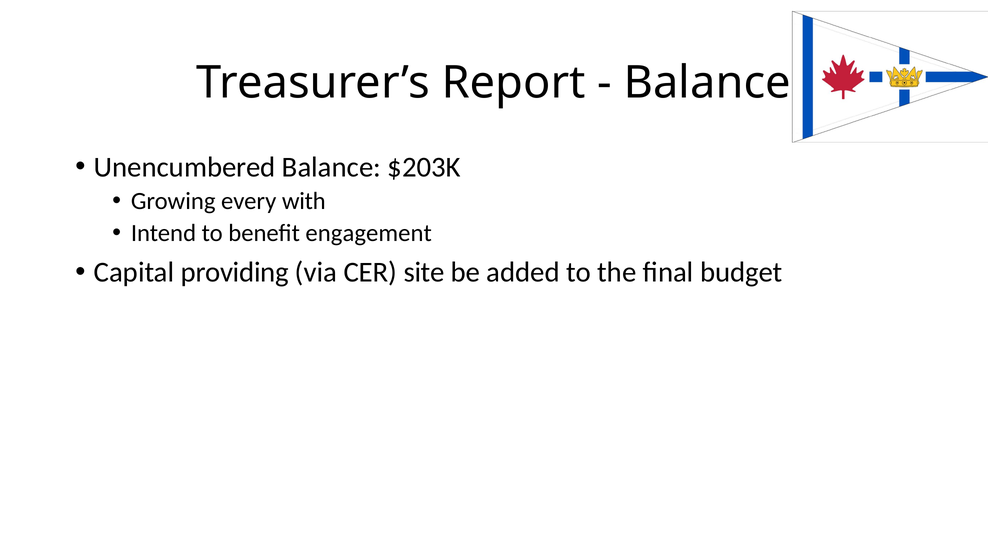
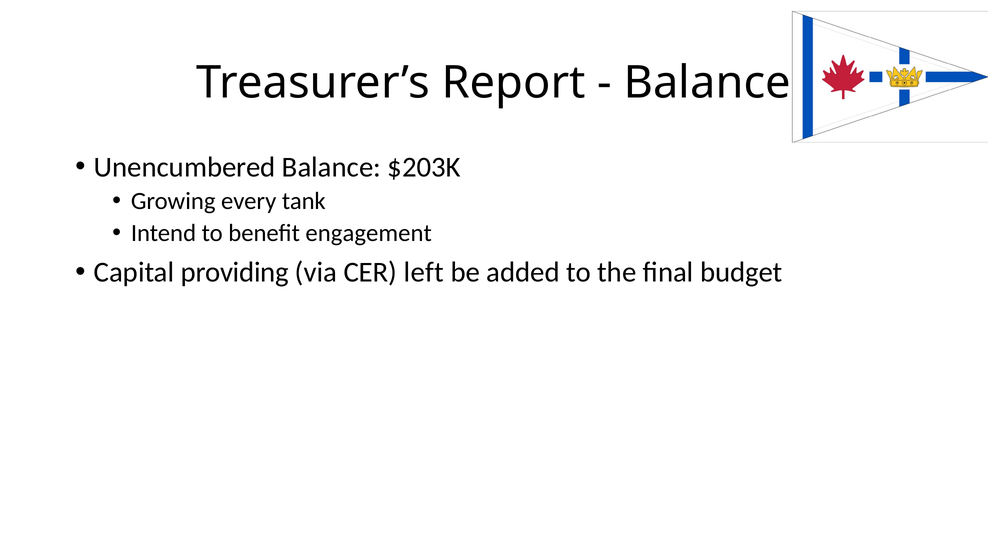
with: with -> tank (304, 201)
site: site -> left (424, 272)
